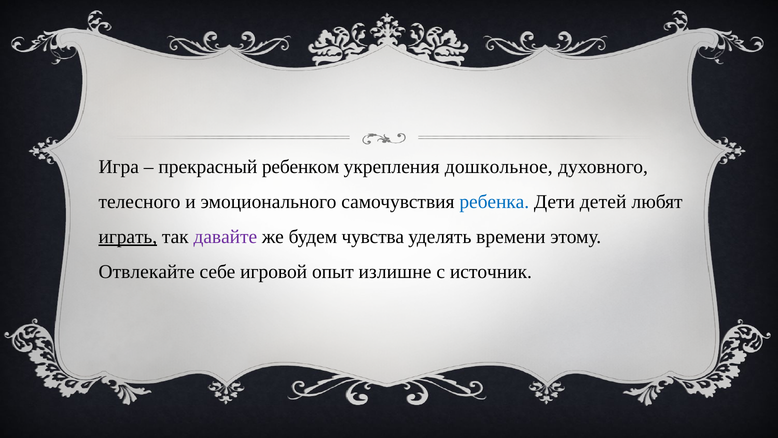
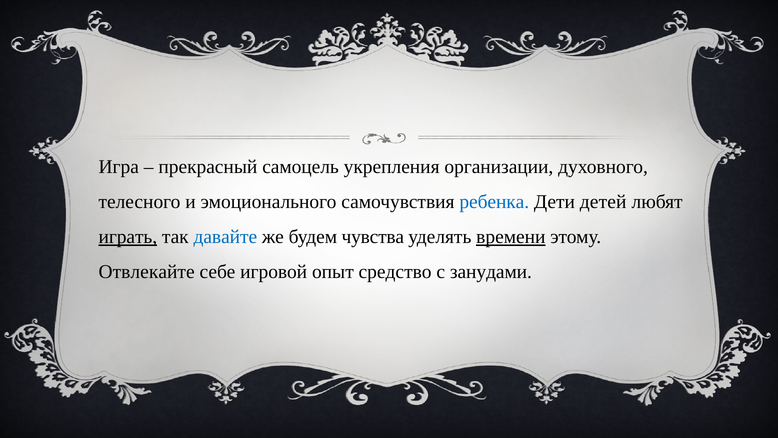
ребенком: ребенком -> самоцель (301, 167)
дошкольное: дошкольное -> организации (499, 167)
давайте colour: purple -> blue (225, 237)
времени underline: none -> present (511, 237)
излишне: излишне -> средство (395, 272)
источник: источник -> занудами (491, 272)
